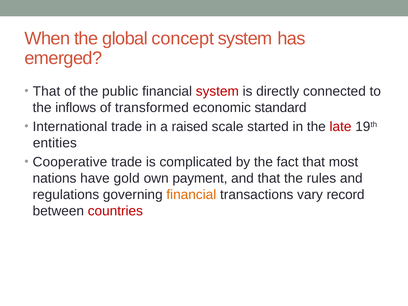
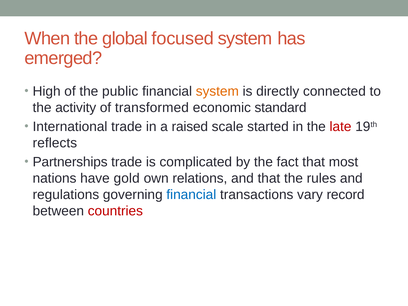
concept: concept -> focused (183, 38)
That: That -> High (47, 91)
system colour: red -> orange (217, 91)
inflows: inflows -> activity (76, 108)
entities: entities -> reflects (55, 143)
Cooperative: Cooperative -> Partnerships (70, 162)
payment: payment -> relations (200, 178)
financial colour: orange -> blue (191, 195)
